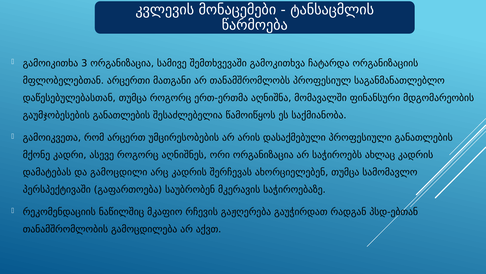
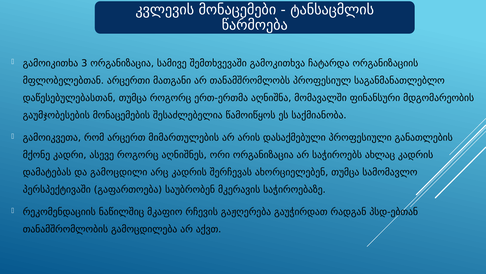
გაუმჯობესების განათლების: განათლების -> მონაცემების (121, 115)
უმცირესობების: უმცირესობების -> მიმართულების (184, 137)
